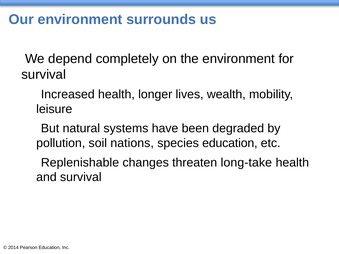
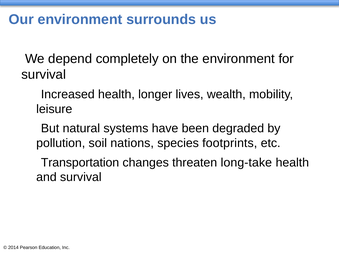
species education: education -> footprints (230, 143)
Replenishable: Replenishable -> Transportation (80, 163)
